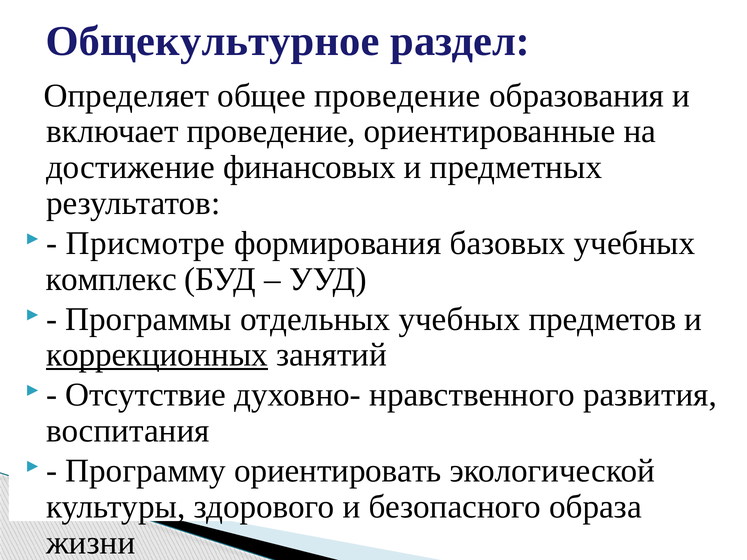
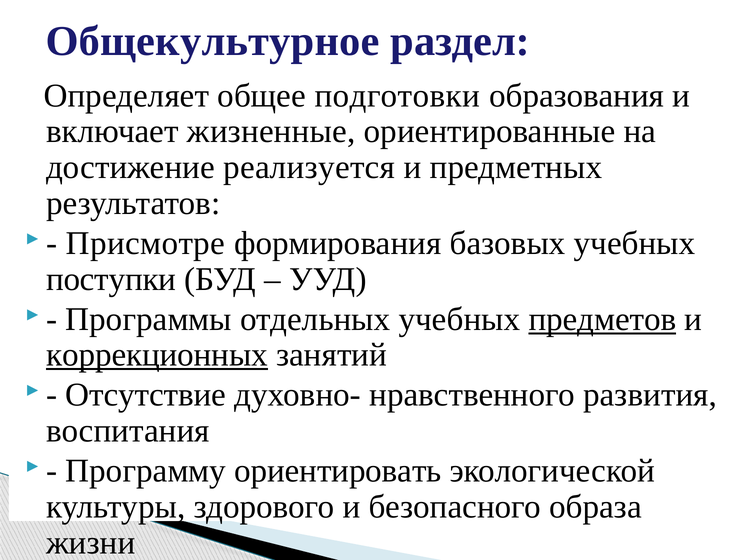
общее проведение: проведение -> подготовки (397, 96)
включает проведение: проведение -> жизненные (271, 132)
финансовых: финансовых -> реализуется (309, 167)
комплекс: комплекс -> поступки (111, 279)
предметов underline: none -> present (602, 319)
